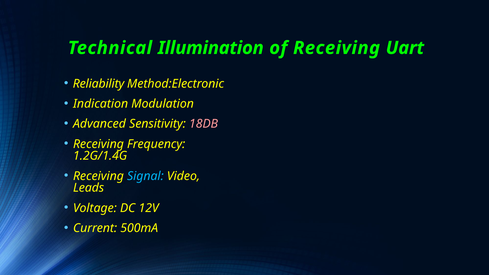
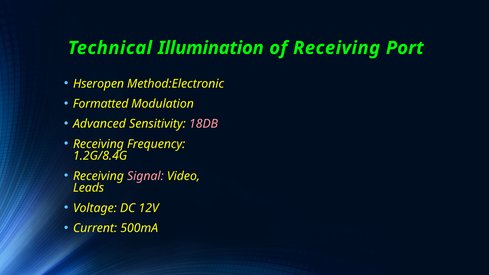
Uart: Uart -> Port (405, 48)
Reliability: Reliability -> Hseropen (99, 84)
Indication: Indication -> Formatted (101, 104)
1.2G/1.4G: 1.2G/1.4G -> 1.2G/8.4G (100, 156)
Signal colour: light blue -> pink (145, 176)
